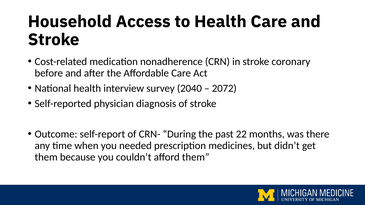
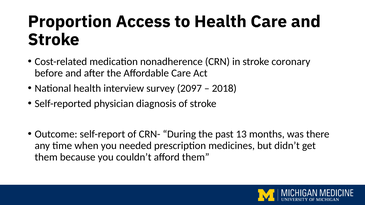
Household: Household -> Proportion (70, 22)
2040: 2040 -> 2097 (189, 88)
2072: 2072 -> 2018 (224, 88)
22: 22 -> 13 (241, 134)
